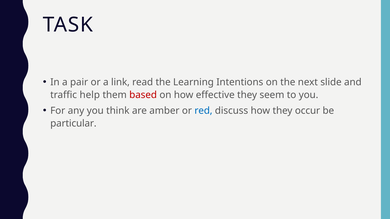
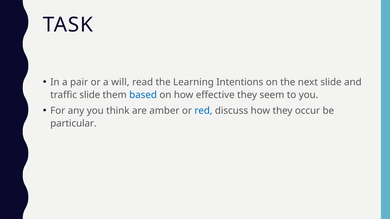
link: link -> will (120, 82)
traffic help: help -> slide (90, 95)
based colour: red -> blue (143, 95)
